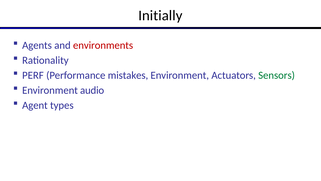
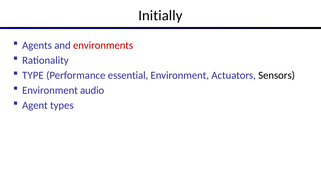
PERF: PERF -> TYPE (33, 75)
mistakes: mistakes -> essential (128, 75)
Sensors colour: green -> black (277, 75)
